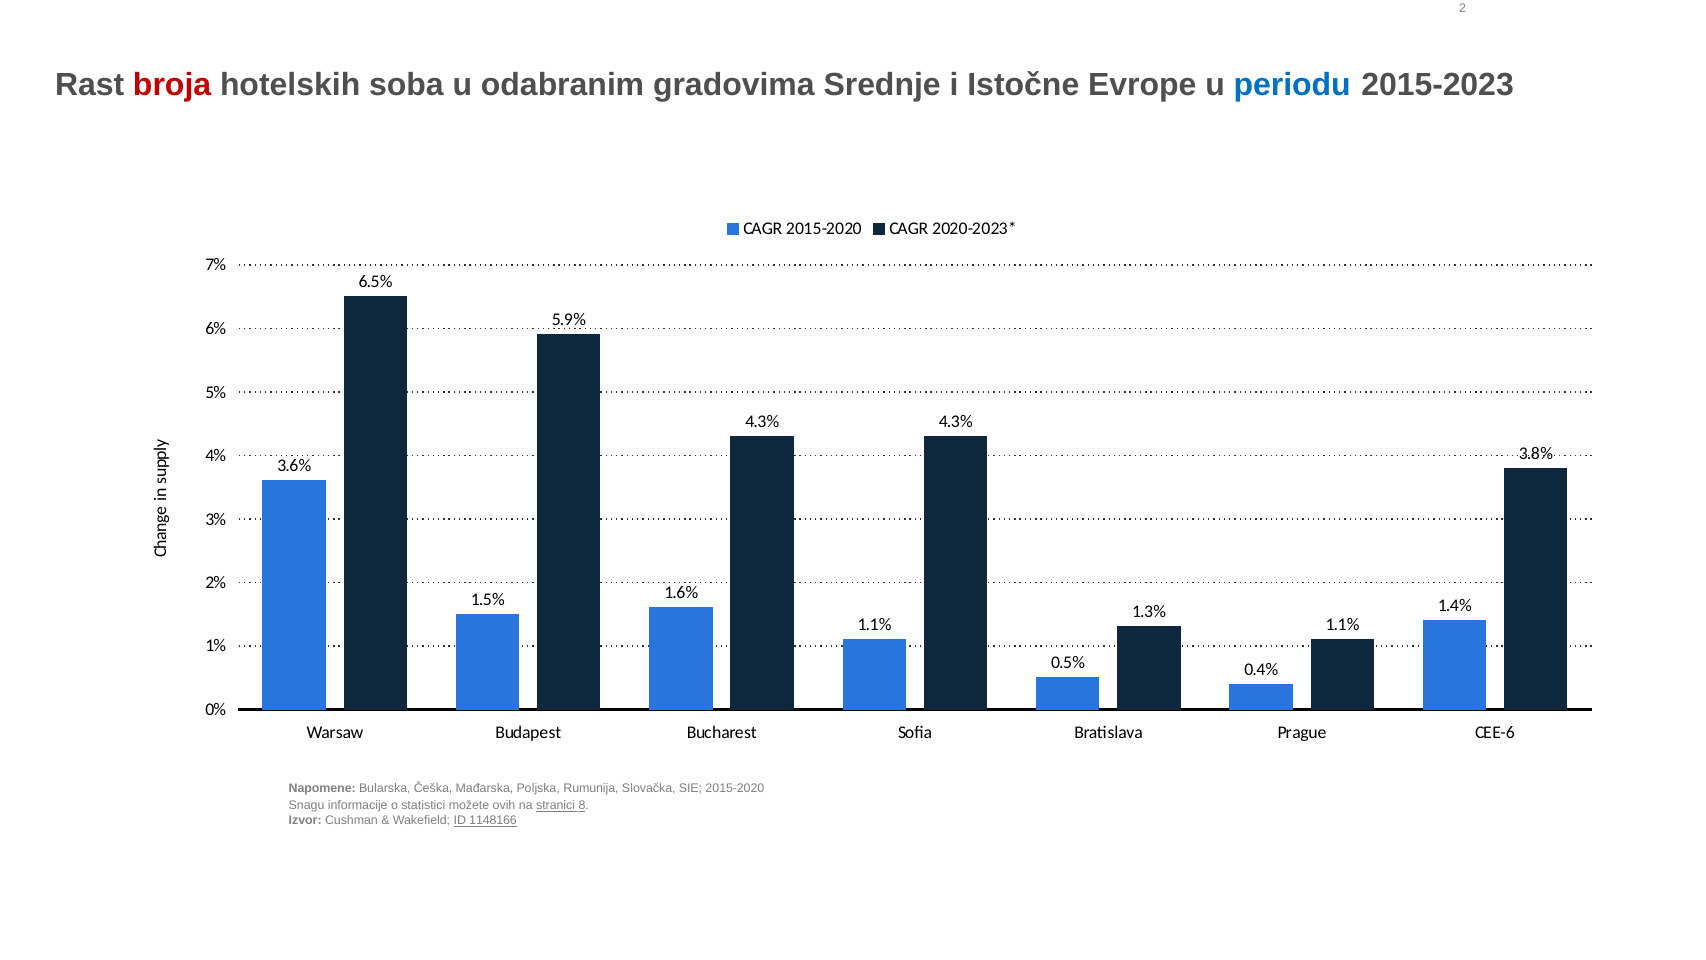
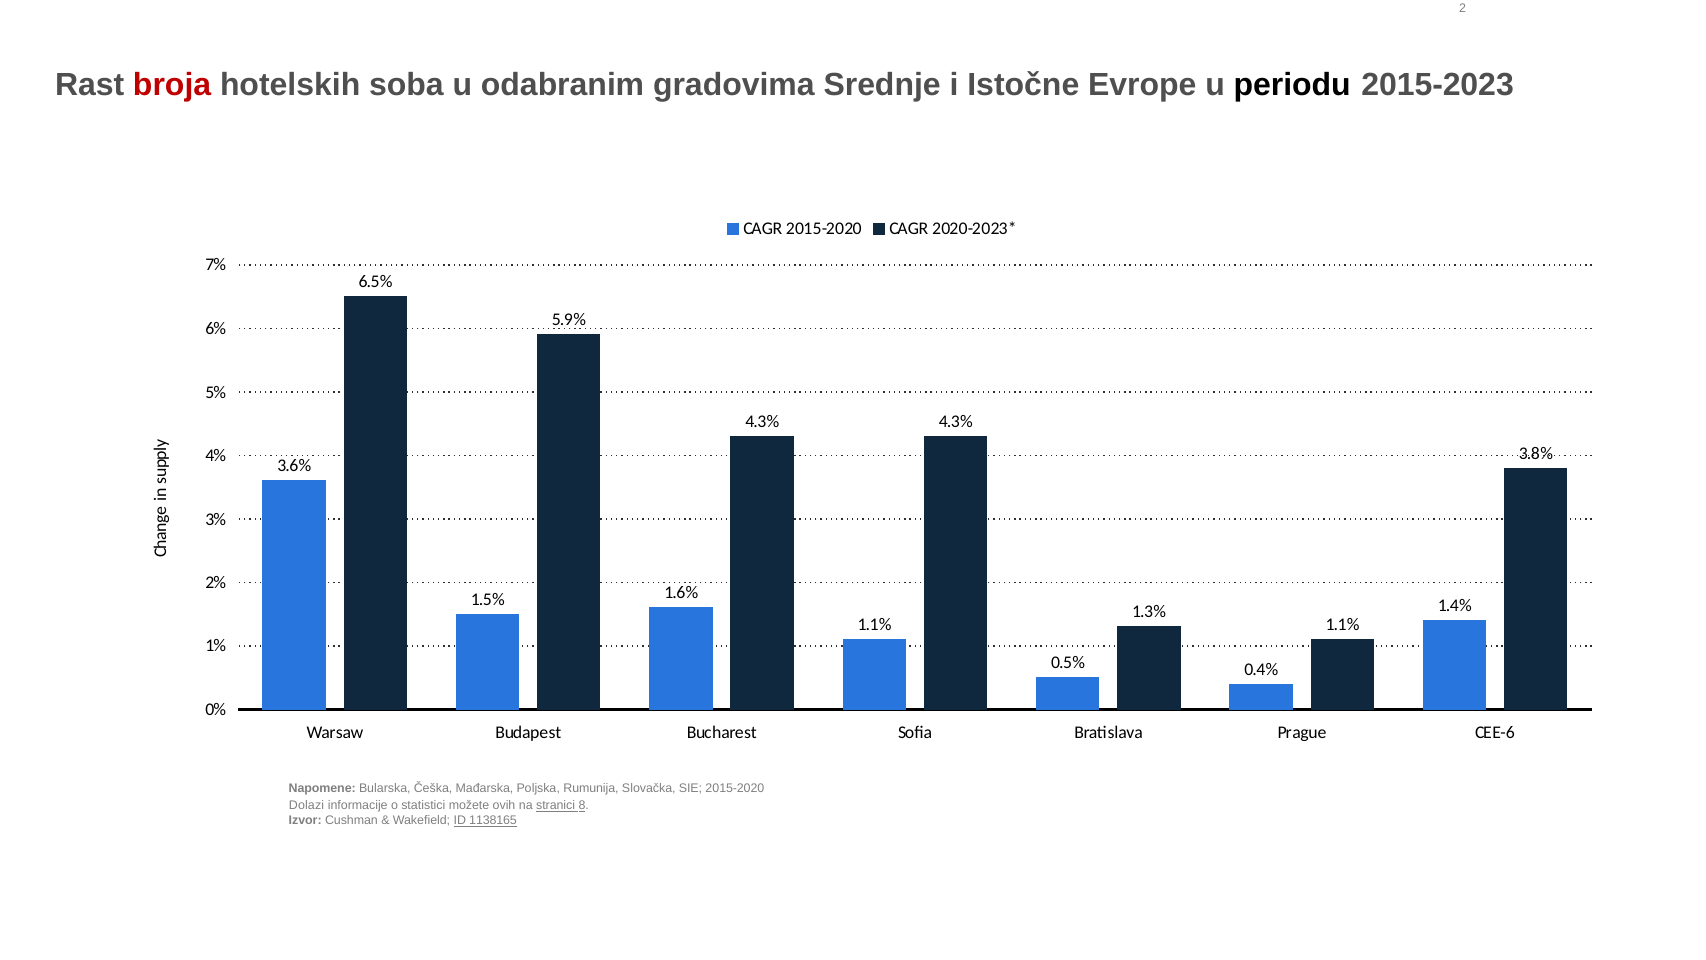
periodu colour: blue -> black (1292, 85)
Snagu: Snagu -> Dolazi (307, 805)
1148166: 1148166 -> 1138165 (493, 820)
